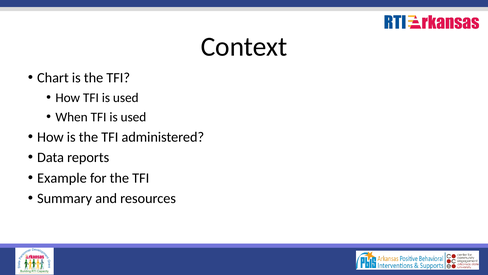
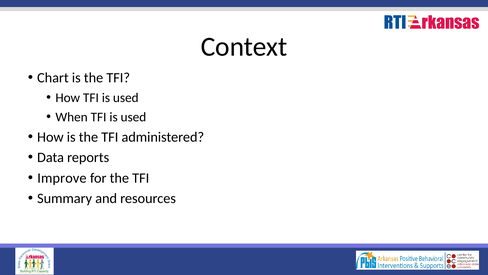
Example: Example -> Improve (62, 178)
